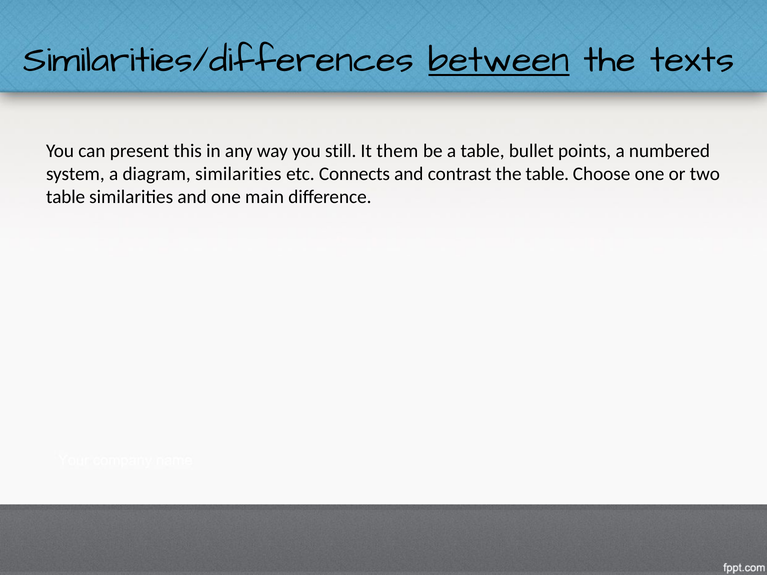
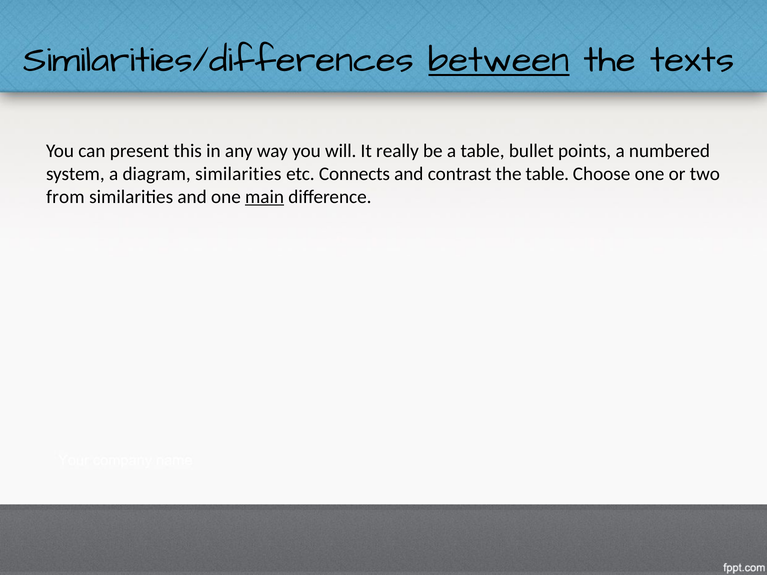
still: still -> will (341, 151)
them: them -> really (397, 151)
table: table -> from (65, 197)
main underline: none -> present (265, 197)
